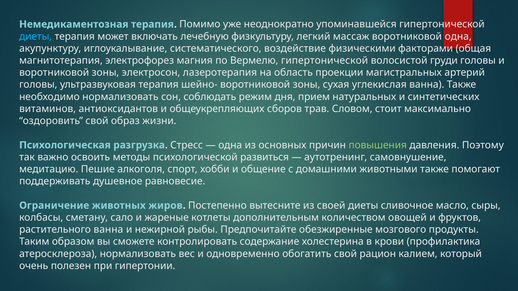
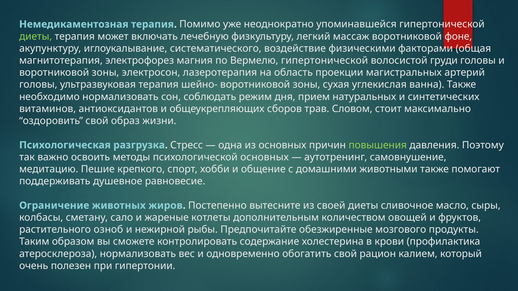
диеты colour: light blue -> light green (36, 36)
воротниковой одна: одна -> фоне (458, 36)
психологической развиться: развиться -> основных (265, 157)
алкоголя: алкоголя -> крепкого (141, 169)
растительного ванна: ванна -> озноб (108, 230)
